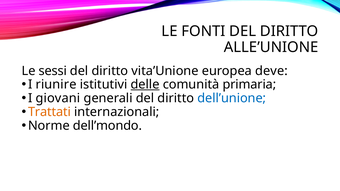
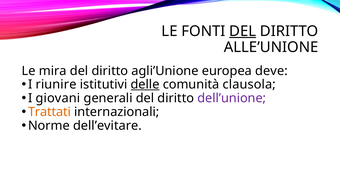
DEL underline: none -> present (243, 31)
sessi: sessi -> mira (53, 71)
vita’Unione: vita’Unione -> agli’Unione (165, 71)
primaria: primaria -> clausola (249, 85)
dell’unione colour: blue -> purple (232, 98)
dell’mondo: dell’mondo -> dell’evitare (107, 126)
